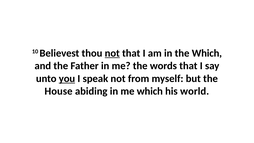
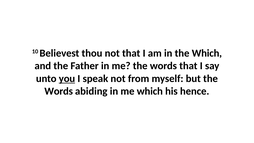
not underline: present -> none (112, 53)
House: House -> Words (59, 91)
world: world -> hence (195, 91)
